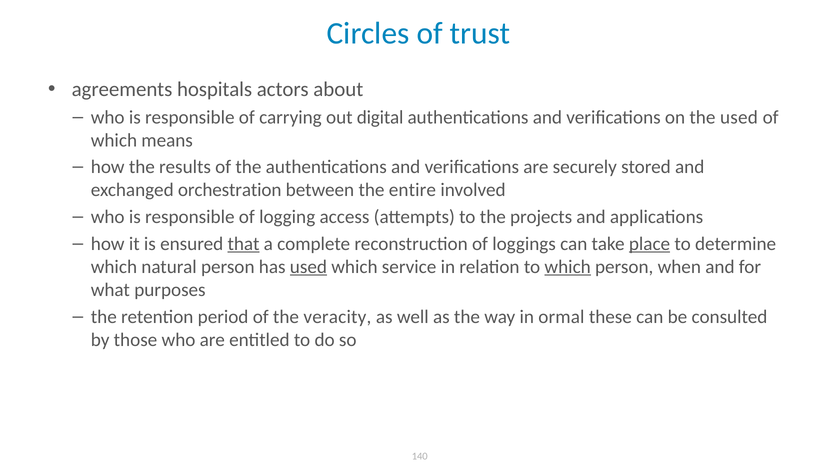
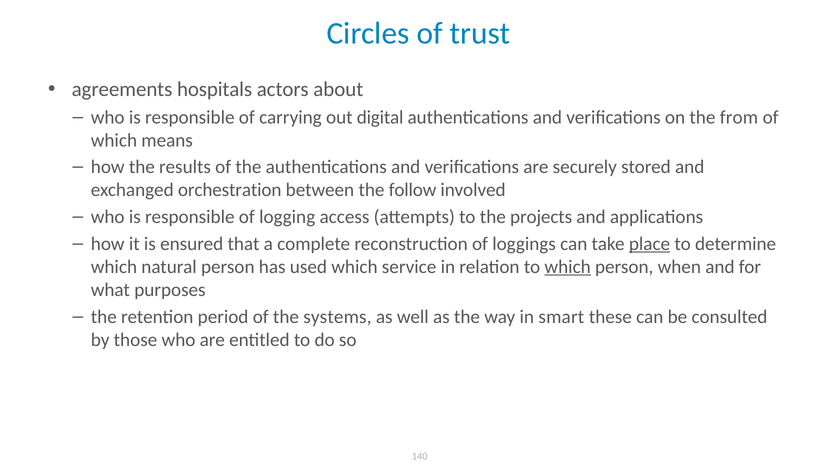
the used: used -> from (739, 117)
entire: entire -> follow (413, 190)
that underline: present -> none (244, 244)
used underline: present -> none (308, 267)
veracity: veracity -> systems (337, 317)
ormal: ormal -> smart (561, 317)
